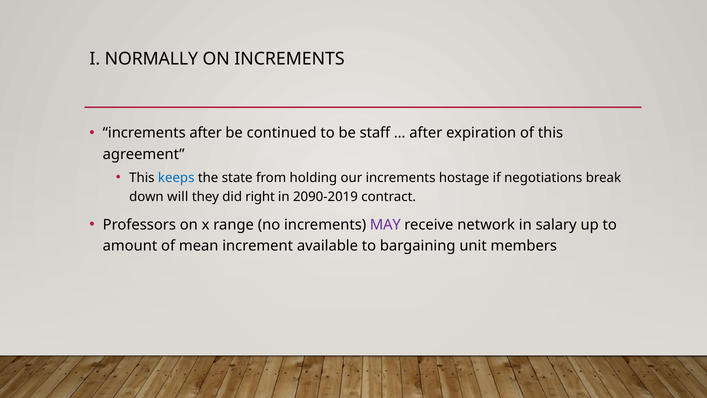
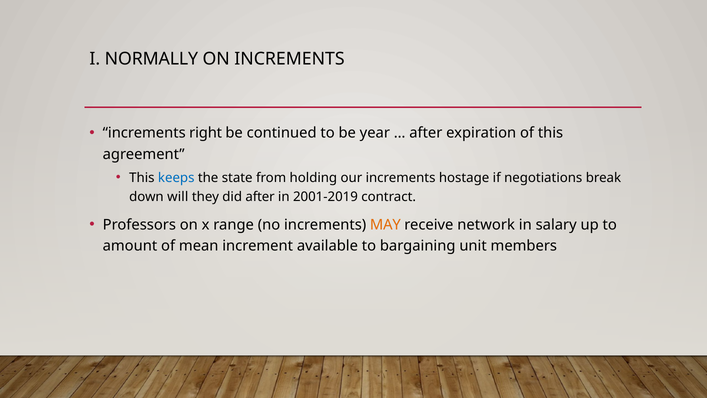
increments after: after -> right (206, 133)
staff: staff -> year (375, 133)
did right: right -> after (260, 197)
2090-2019: 2090-2019 -> 2001-2019 (325, 197)
MAY colour: purple -> orange (385, 225)
